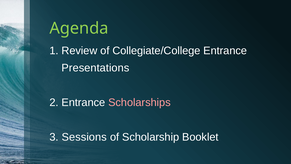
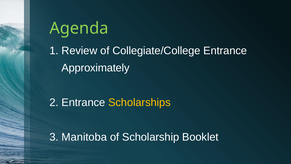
Presentations: Presentations -> Approximately (96, 68)
Scholarships colour: pink -> yellow (139, 102)
Sessions: Sessions -> Manitoba (84, 137)
